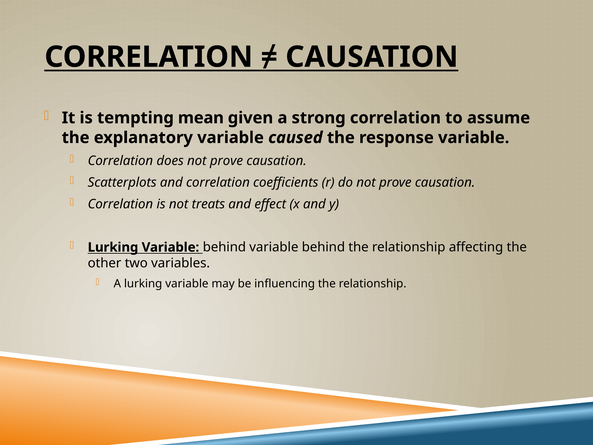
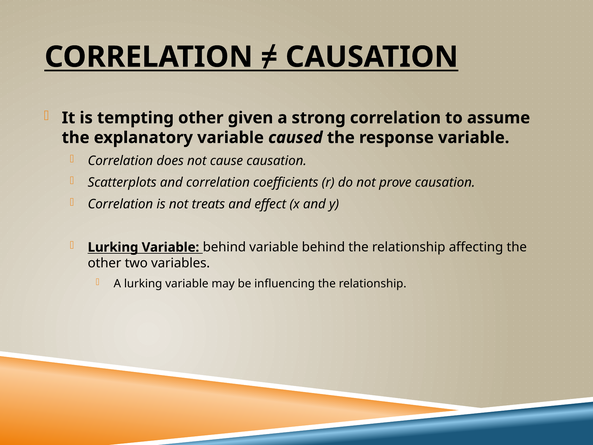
tempting mean: mean -> other (201, 118)
does not prove: prove -> cause (226, 161)
